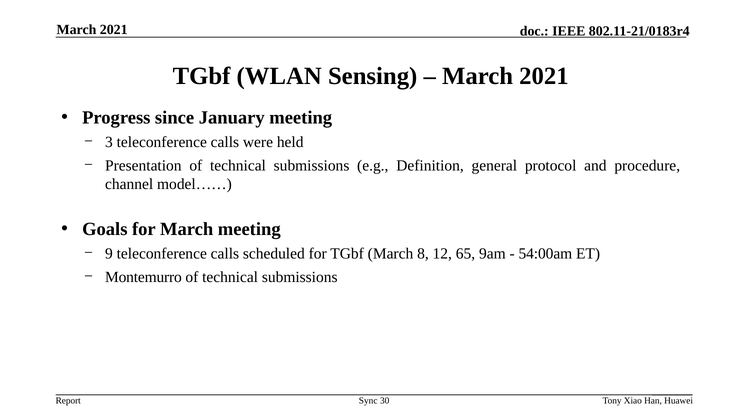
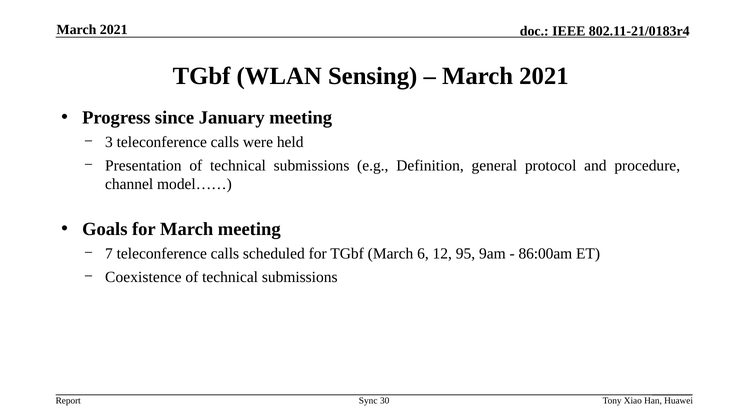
9: 9 -> 7 (109, 253)
8: 8 -> 6 (423, 253)
65: 65 -> 95 (466, 253)
54:00am: 54:00am -> 86:00am (545, 253)
Montemurro: Montemurro -> Coexistence (143, 277)
